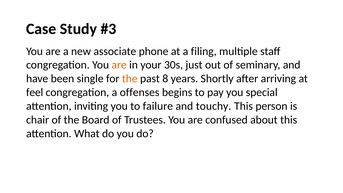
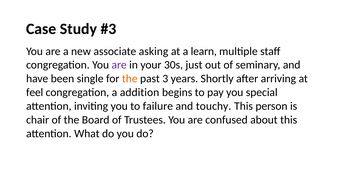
phone: phone -> asking (154, 51)
filing: filing -> learn (204, 51)
are colour: orange -> purple (119, 65)
8: 8 -> 3 (165, 79)
offenses: offenses -> addition (140, 92)
